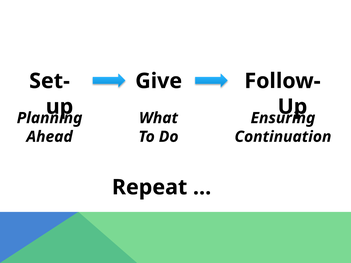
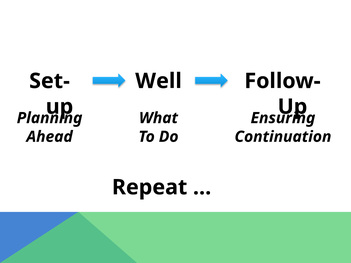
Give: Give -> Well (159, 81)
